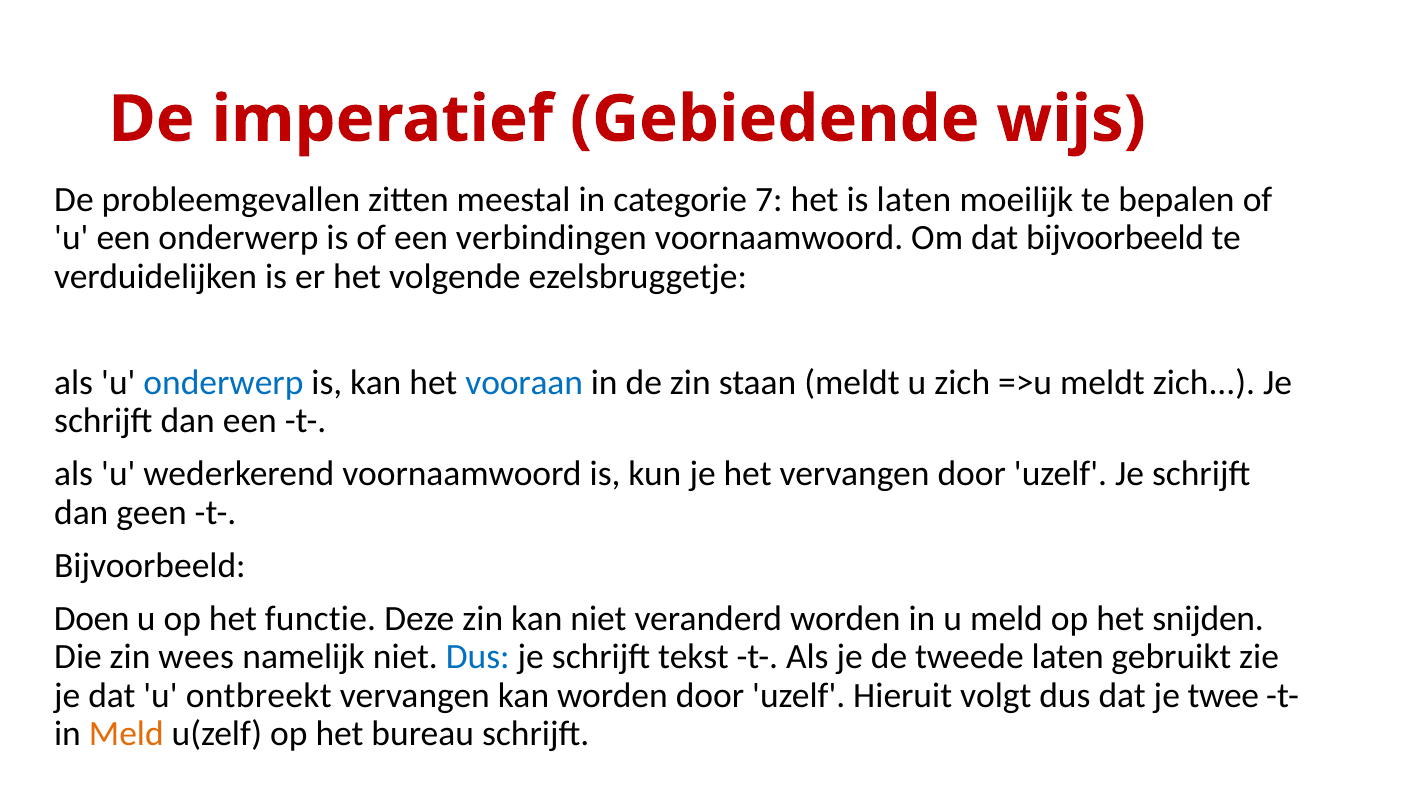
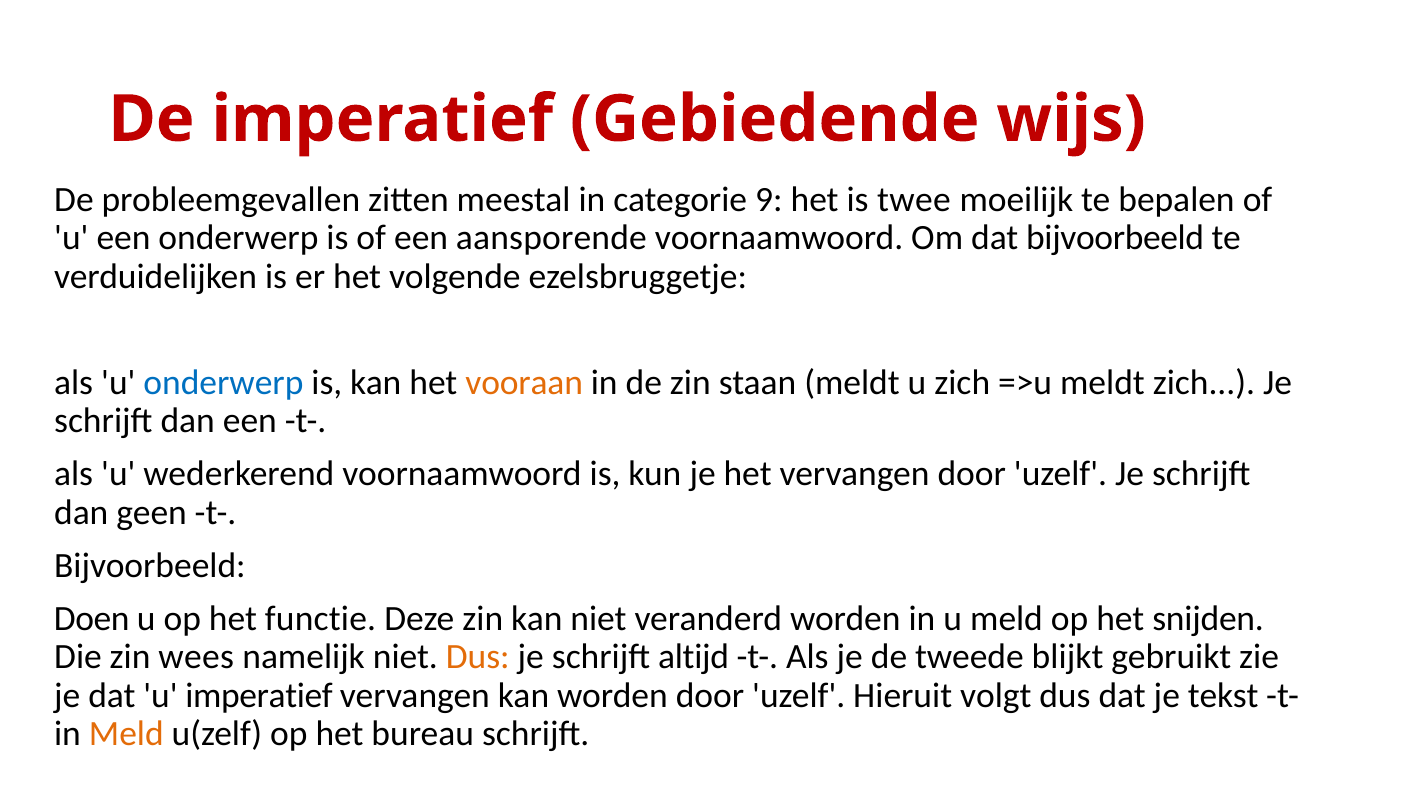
7: 7 -> 9 (769, 200)
is laten: laten -> twee (914, 200)
verbindingen: verbindingen -> aansporende (551, 238)
vooraan colour: blue -> orange (524, 383)
Dus colour: blue -> orange (478, 657)
tekst: tekst -> altijd (694, 657)
tweede laten: laten -> blijkt (1068, 657)
u ontbreekt: ontbreekt -> imperatief (259, 695)
twee: twee -> tekst (1223, 695)
